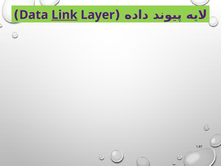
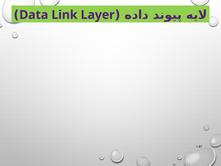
Link underline: present -> none (64, 15)
